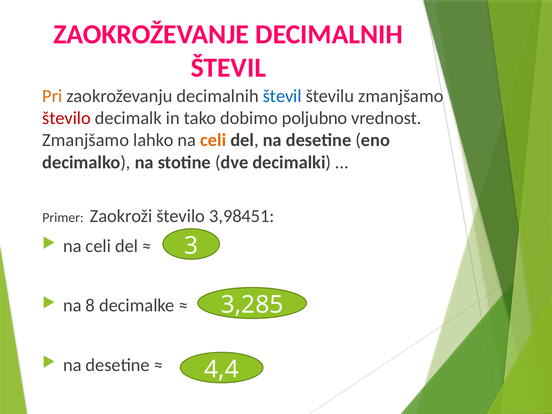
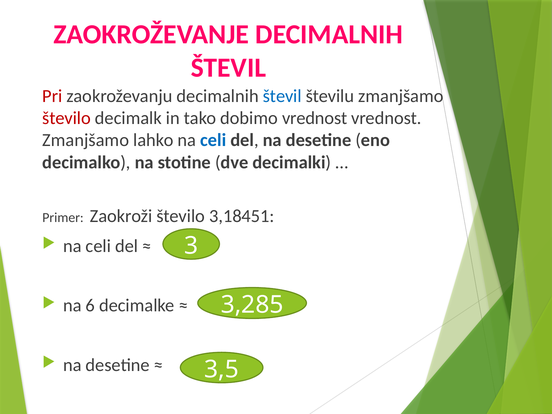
Pri colour: orange -> red (52, 96)
dobimo poljubno: poljubno -> vrednost (315, 118)
celi colour: orange -> blue (213, 140)
3,98451: 3,98451 -> 3,18451 (242, 216)
8: 8 -> 6 (90, 306)
4,4: 4,4 -> 3,5 (222, 369)
